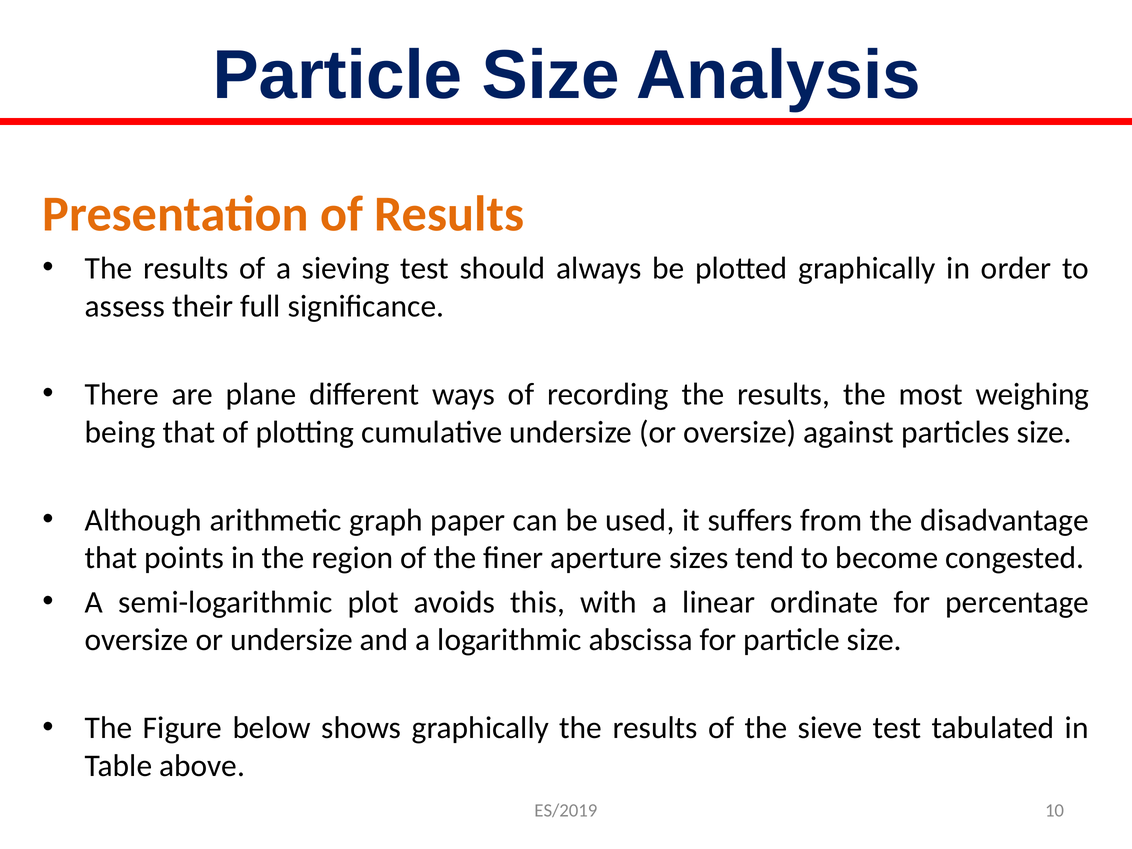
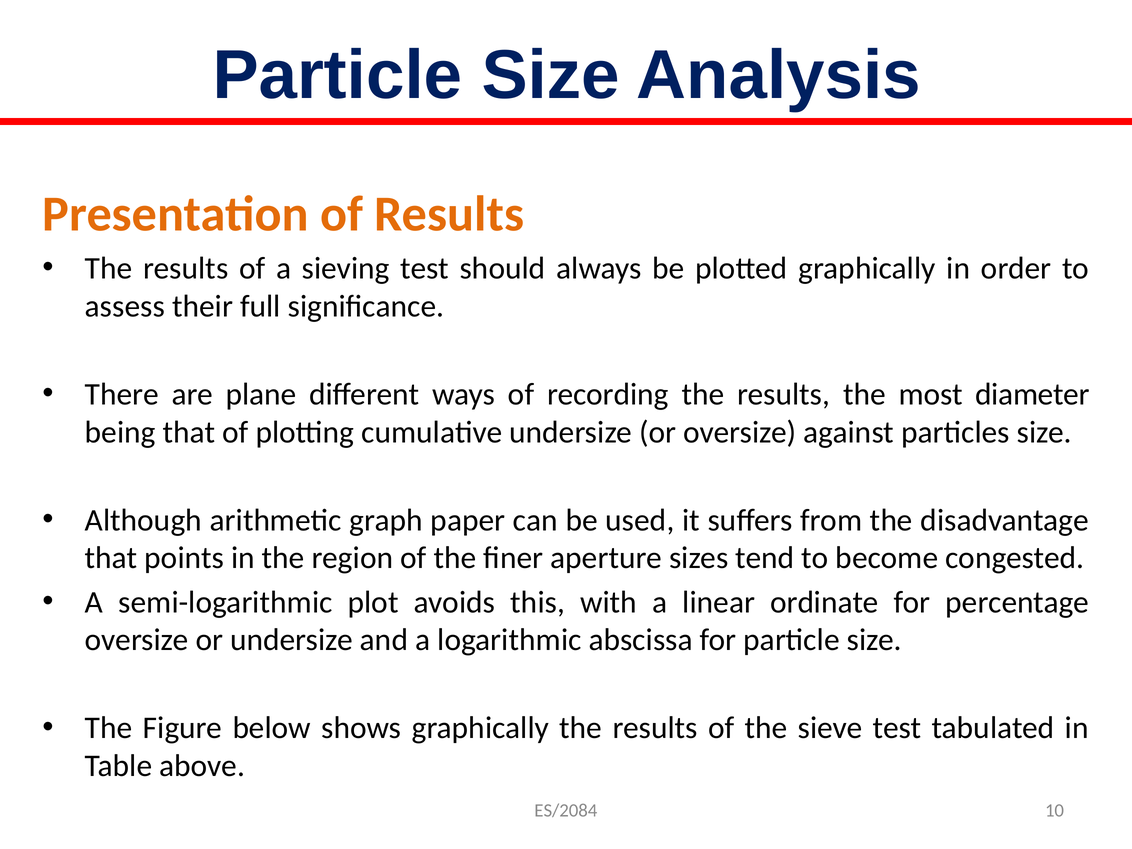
weighing: weighing -> diameter (1032, 394)
ES/2019: ES/2019 -> ES/2084 (566, 811)
